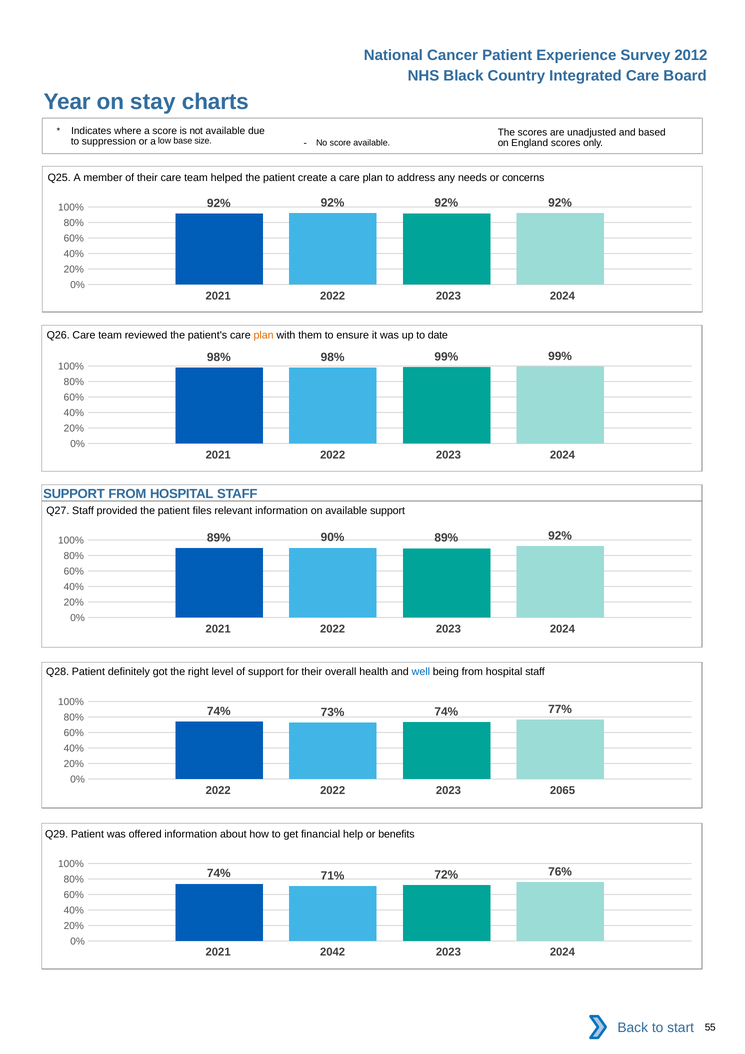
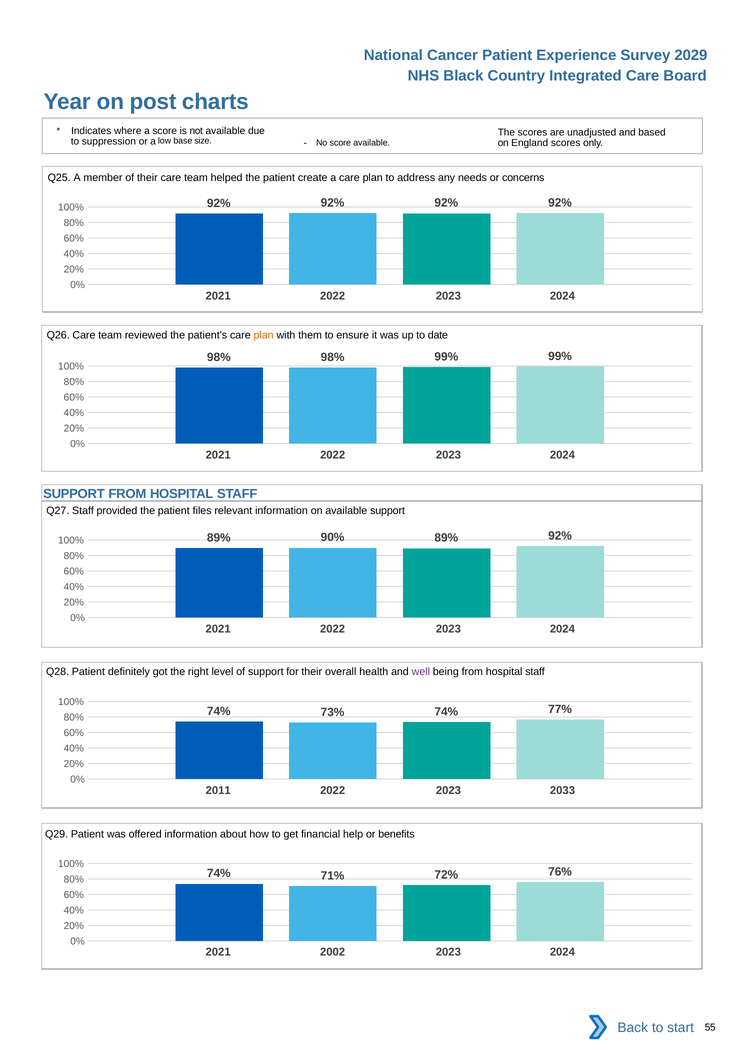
2012: 2012 -> 2029 (691, 56)
stay: stay -> post (153, 102)
well colour: blue -> purple (421, 672)
2022: 2022 -> 2011 (218, 791)
2065: 2065 -> 2033 (562, 791)
2042: 2042 -> 2002 (333, 953)
